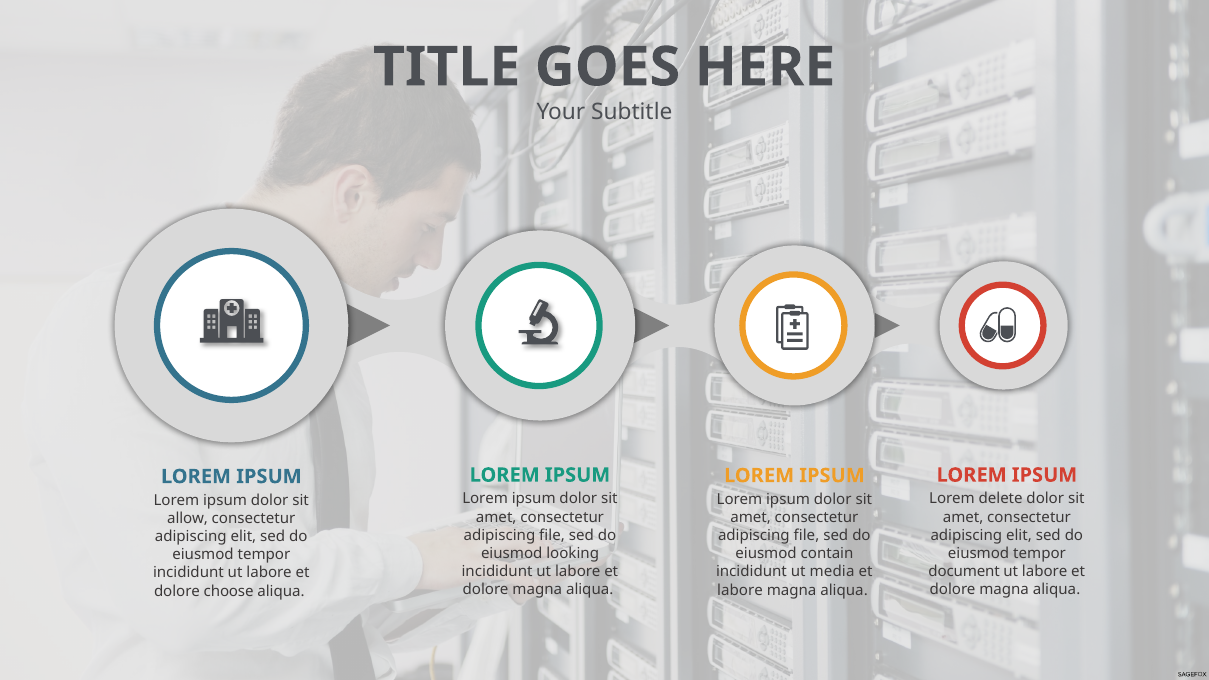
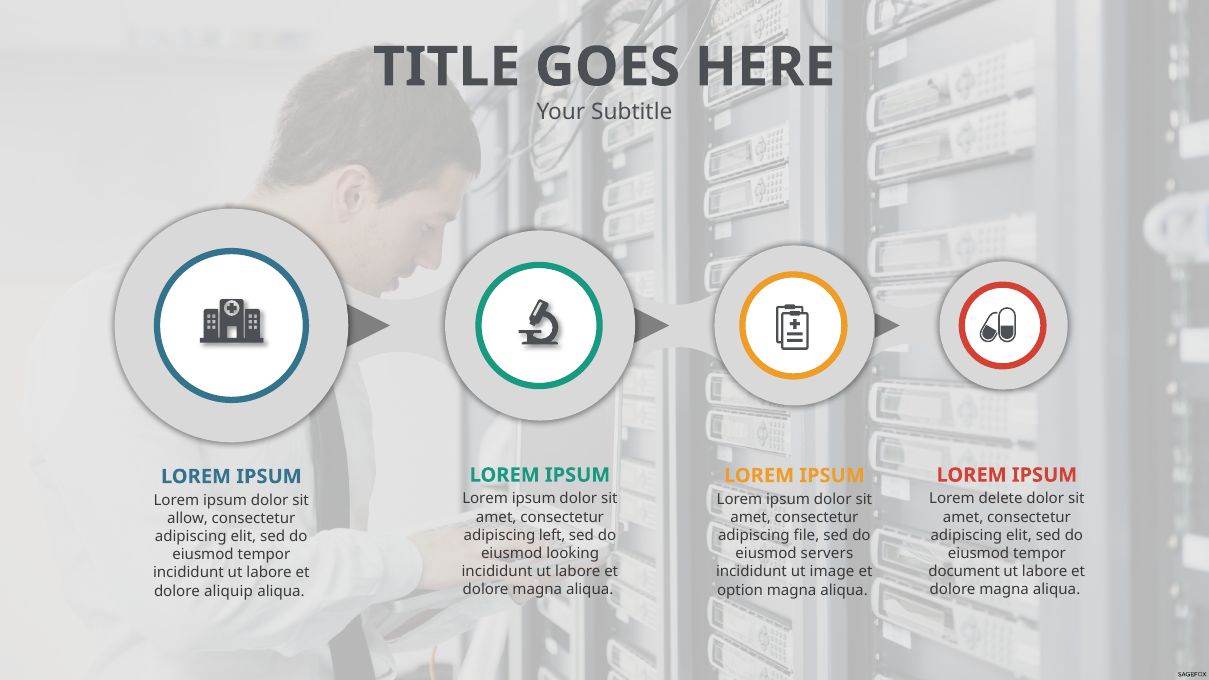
file: file -> left (552, 535)
contain: contain -> servers (827, 554)
media: media -> image (832, 572)
labore: labore -> option (740, 590)
choose: choose -> aliquip (228, 591)
